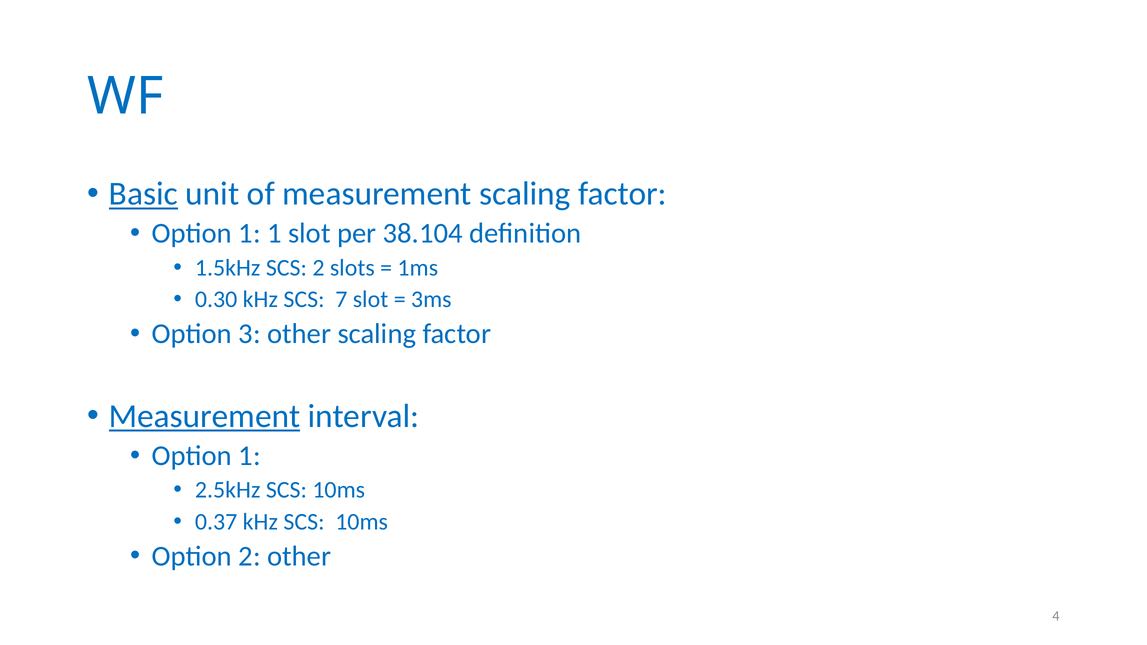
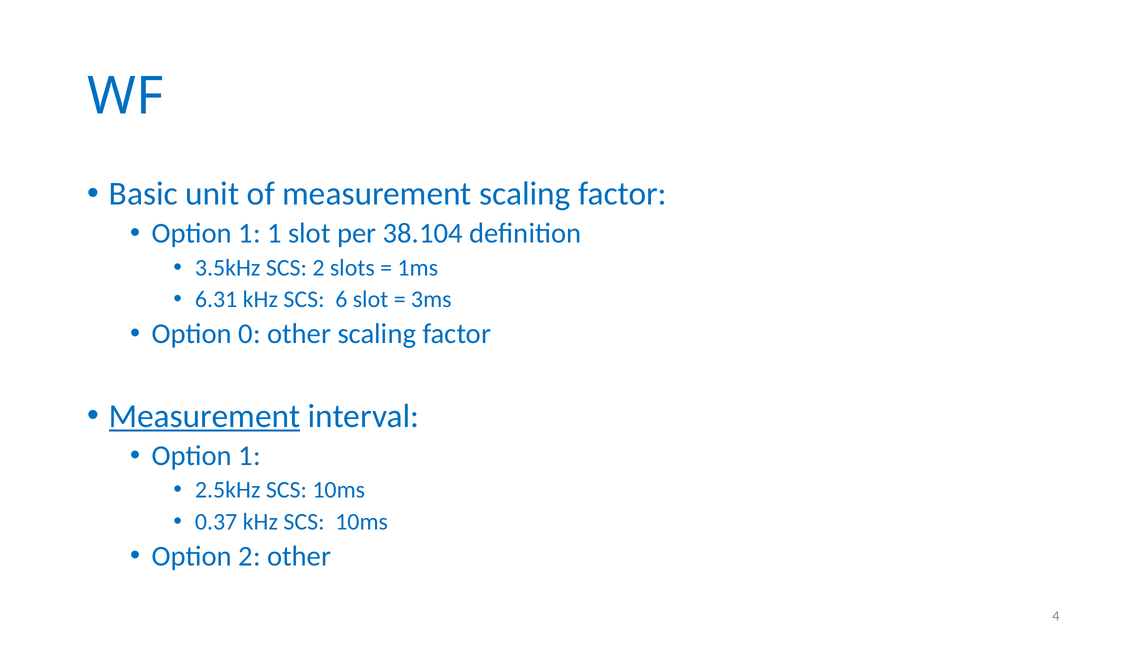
Basic underline: present -> none (143, 194)
1.5kHz: 1.5kHz -> 3.5kHz (228, 268)
0.30: 0.30 -> 6.31 (216, 300)
7: 7 -> 6 (341, 300)
3: 3 -> 0 (250, 334)
